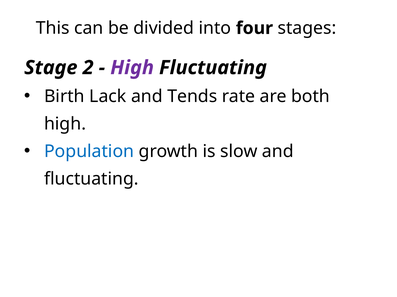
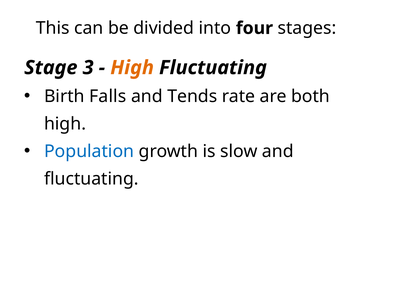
2: 2 -> 3 (88, 68)
High colour: purple -> orange (132, 68)
Lack: Lack -> Falls (108, 97)
